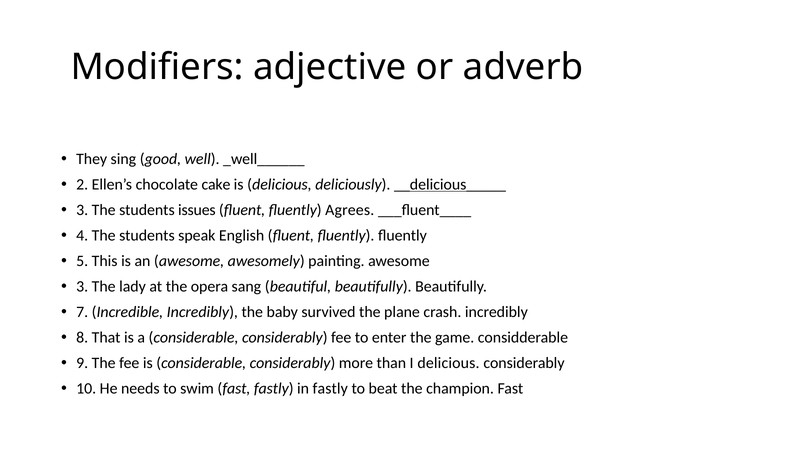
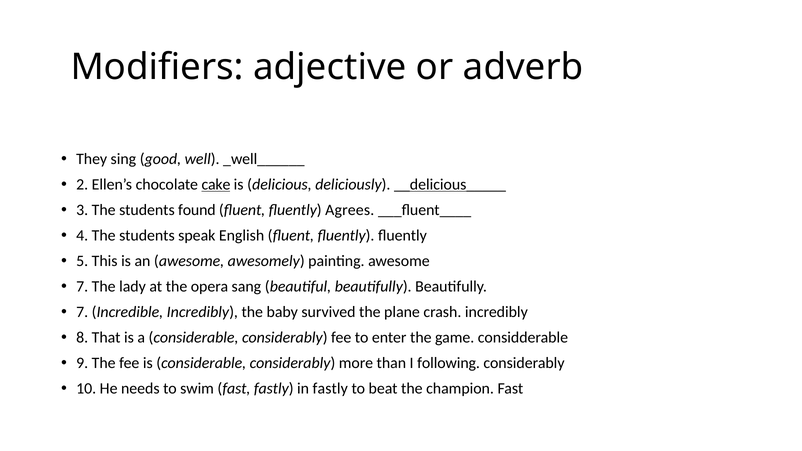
cake underline: none -> present (216, 184)
issues: issues -> found (197, 210)
3: 3 -> 7 (82, 286)
I delicious: delicious -> following (449, 363)
